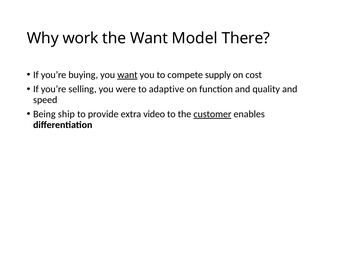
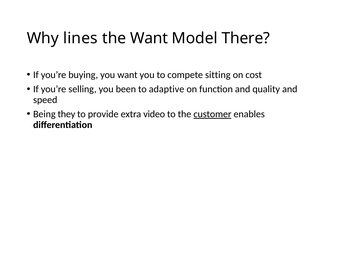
work: work -> lines (80, 38)
want underline: present -> none (127, 75)
supply: supply -> sitting (218, 75)
were: were -> been (126, 89)
ship: ship -> they (66, 114)
